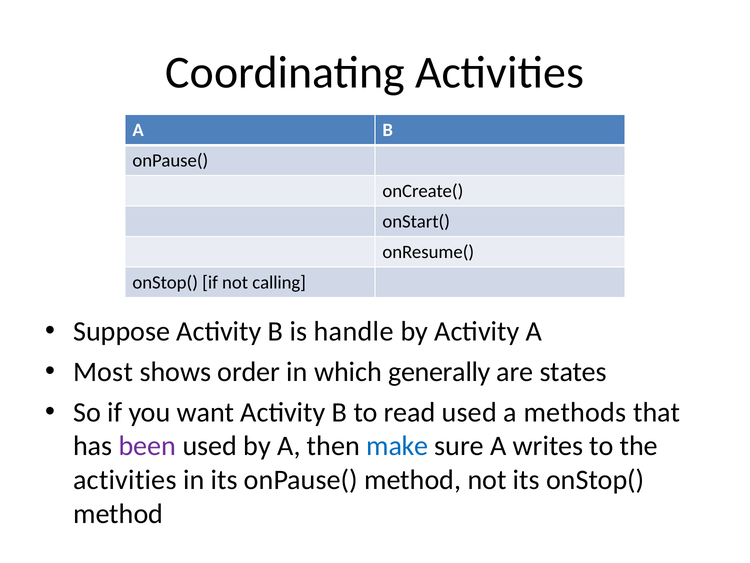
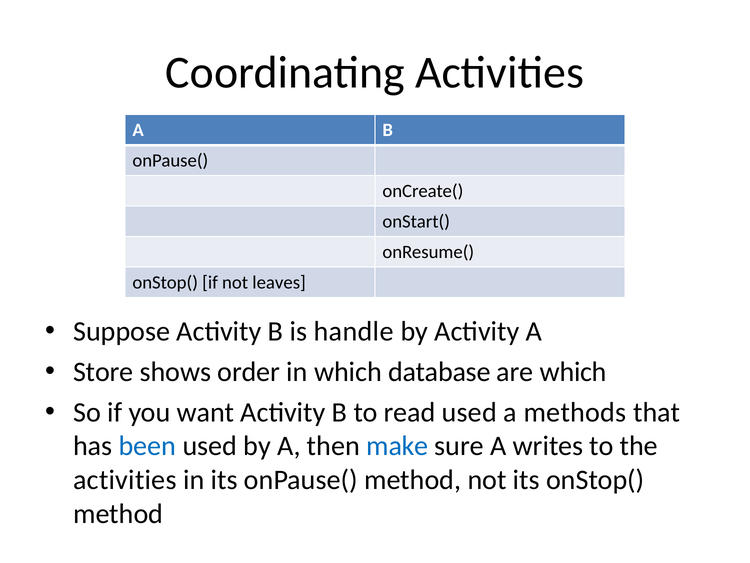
calling: calling -> leaves (279, 282)
Most: Most -> Store (103, 372)
generally: generally -> database (439, 372)
are states: states -> which (573, 372)
been colour: purple -> blue (147, 446)
